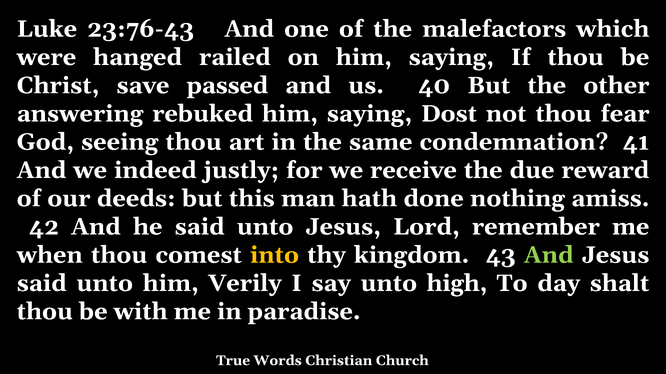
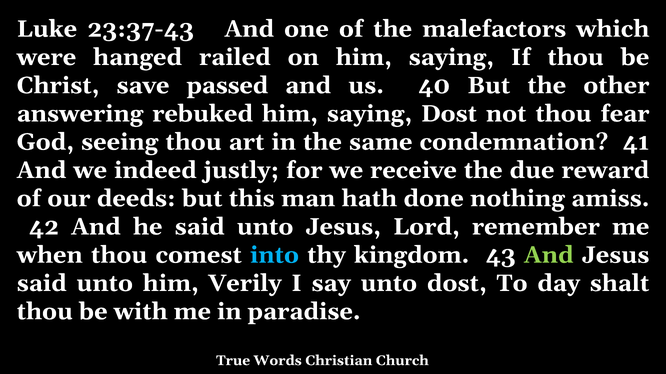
23:76-43: 23:76-43 -> 23:37-43 (141, 29)
into colour: yellow -> light blue (274, 255)
unto high: high -> dost (457, 284)
